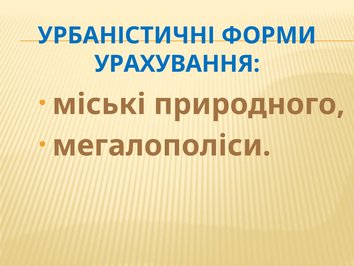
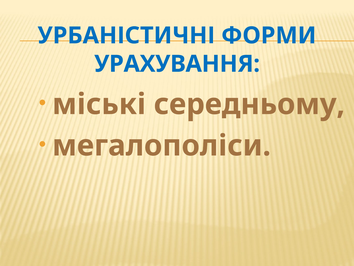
природного: природного -> середньому (249, 104)
